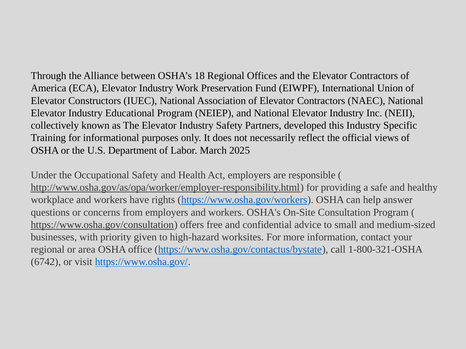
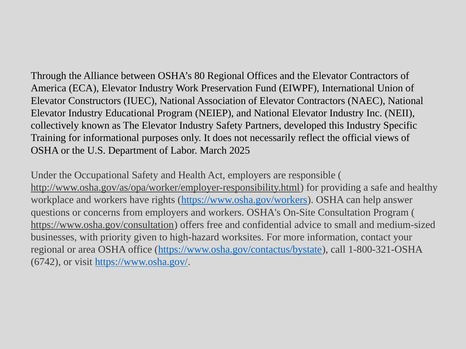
18: 18 -> 80 (200, 76)
